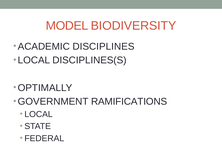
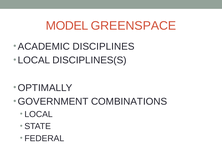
BIODIVERSITY: BIODIVERSITY -> GREENSPACE (133, 26)
RAMIFICATIONS: RAMIFICATIONS -> COMBINATIONS (129, 102)
